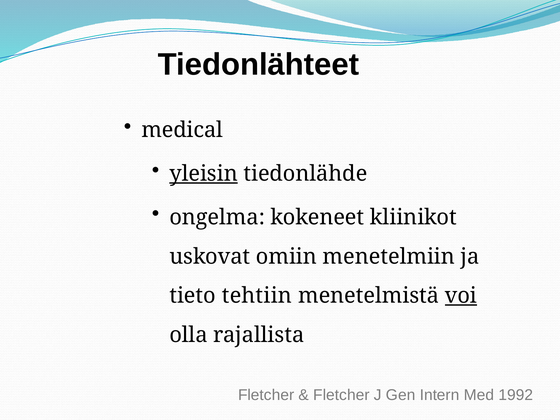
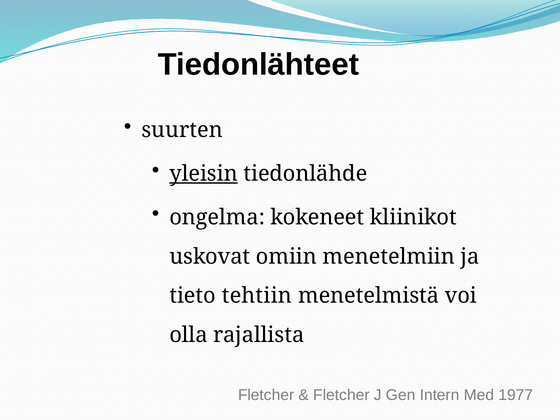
medical: medical -> suurten (182, 130)
voi underline: present -> none (461, 296)
1992: 1992 -> 1977 (516, 395)
